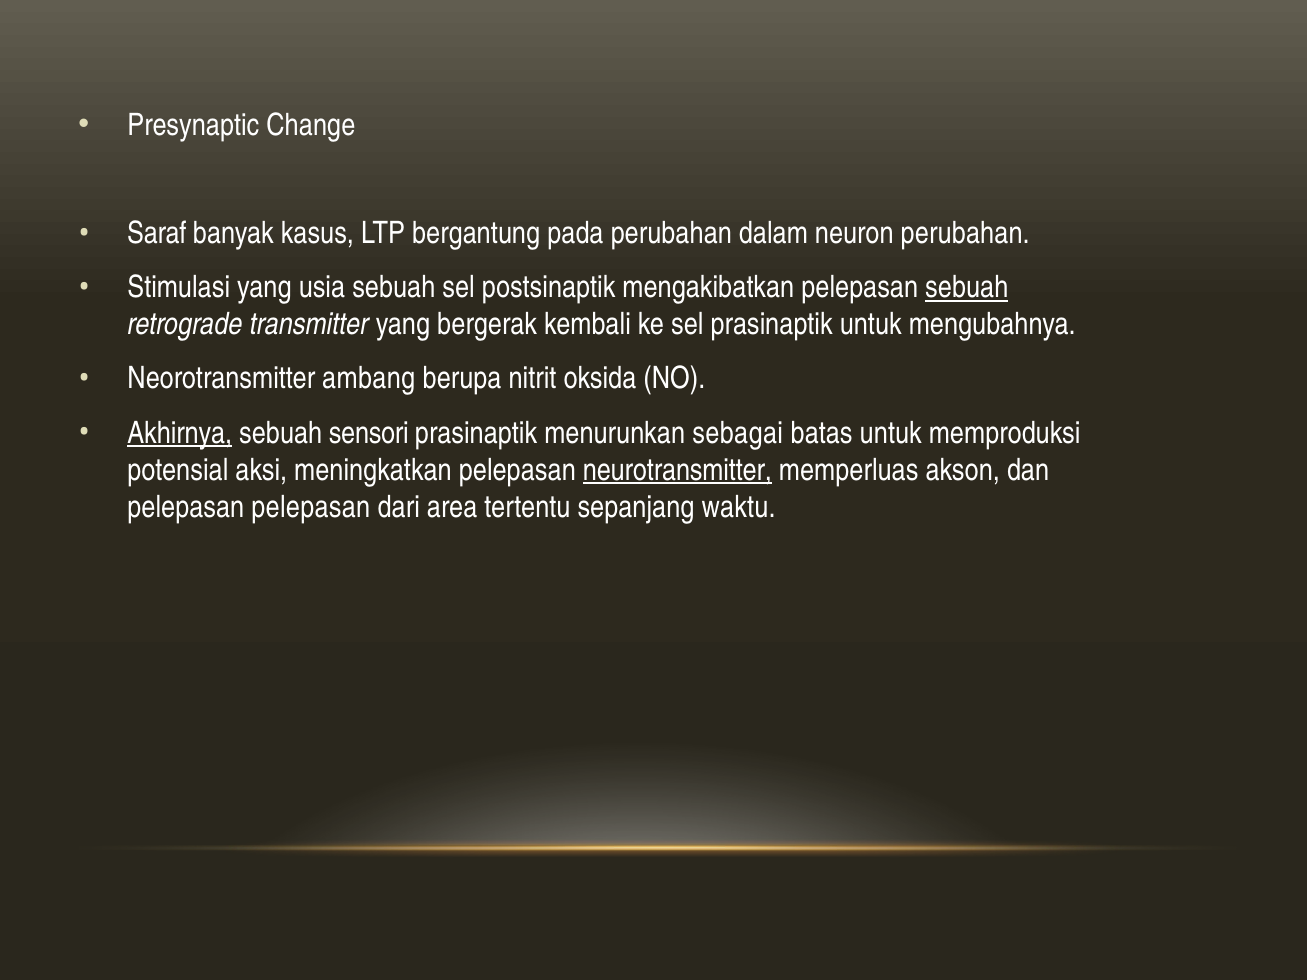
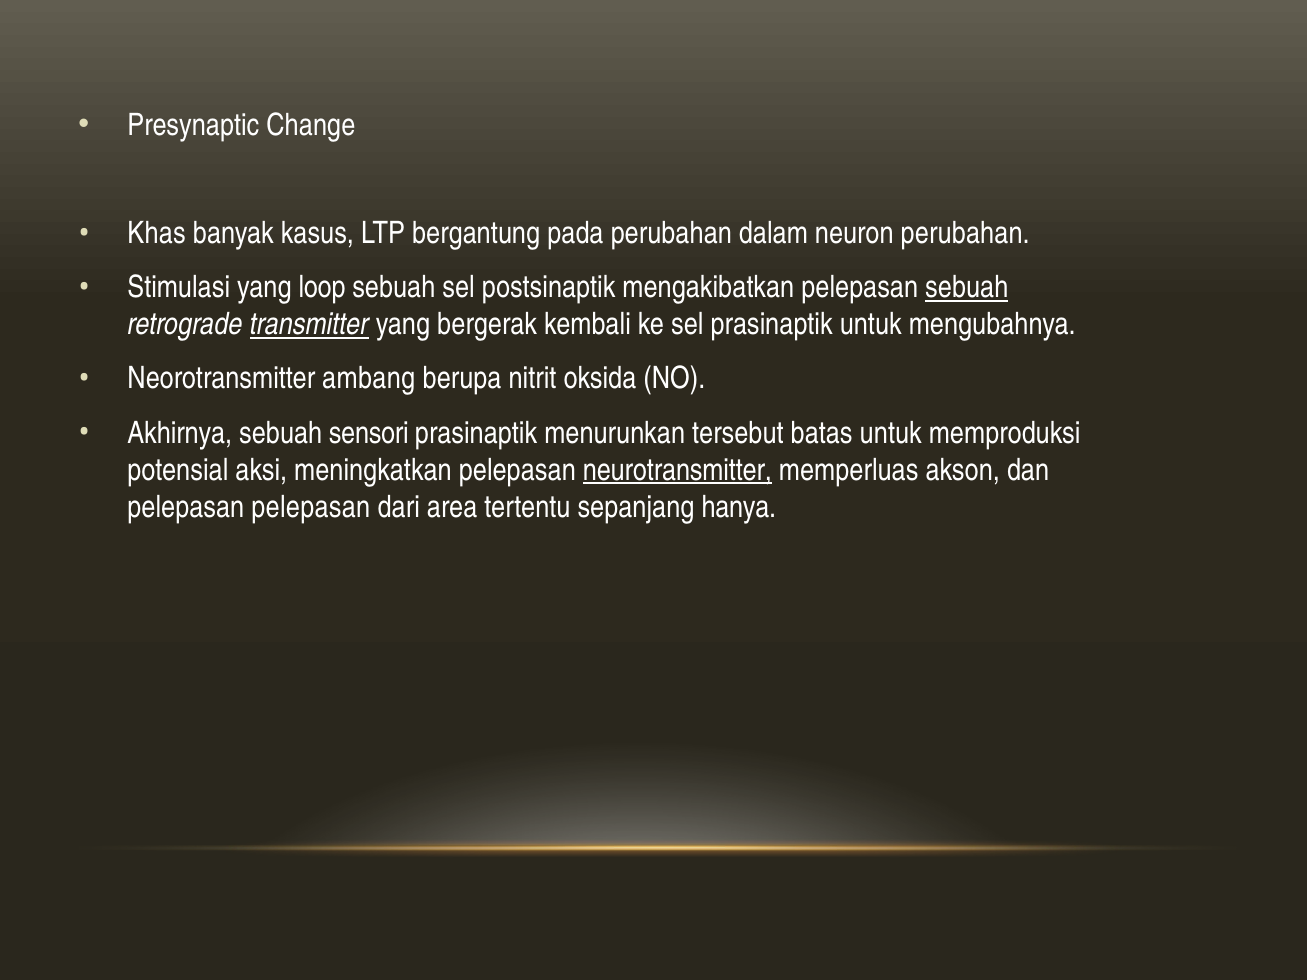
Saraf: Saraf -> Khas (157, 234)
usia: usia -> loop (322, 288)
transmitter underline: none -> present (309, 325)
Akhirnya underline: present -> none (180, 433)
sebagai: sebagai -> tersebut (738, 433)
waktu: waktu -> hanya (739, 507)
